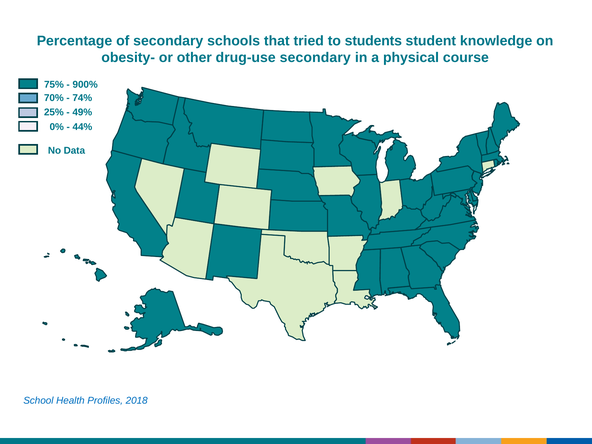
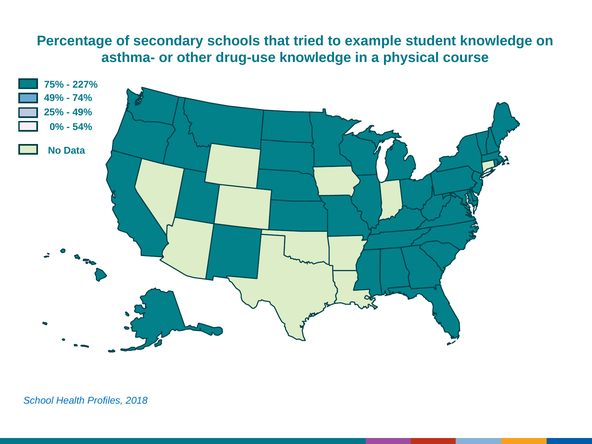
students: students -> example (373, 41)
obesity-: obesity- -> asthma- (128, 58)
drug-use secondary: secondary -> knowledge (315, 58)
900%: 900% -> 227% (85, 85)
70%: 70% -> 49% (54, 98)
44%: 44% -> 54% (82, 127)
